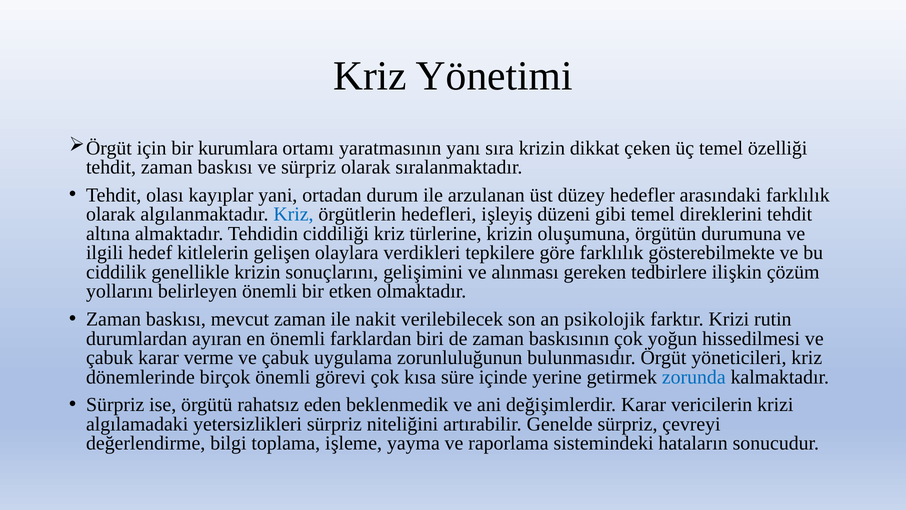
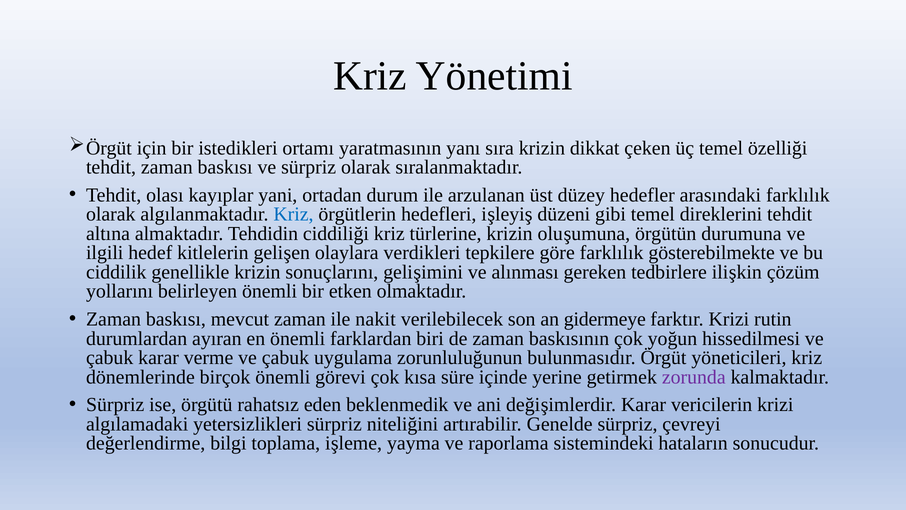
kurumlara: kurumlara -> istedikleri (238, 148)
psikolojik: psikolojik -> gidermeye (605, 319)
zorunda colour: blue -> purple (694, 377)
